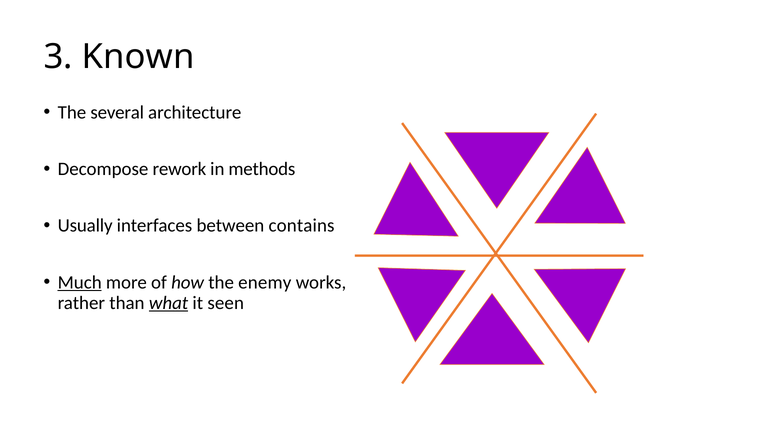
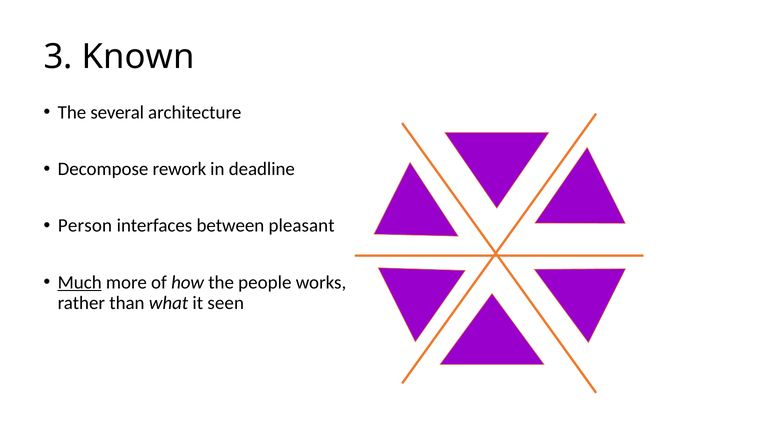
methods: methods -> deadline (262, 169)
Usually: Usually -> Person (85, 226)
contains: contains -> pleasant (302, 226)
enemy: enemy -> people (265, 282)
what underline: present -> none (169, 303)
